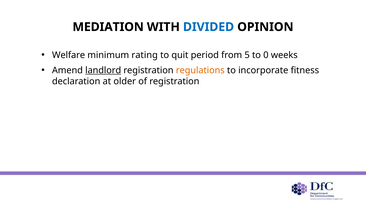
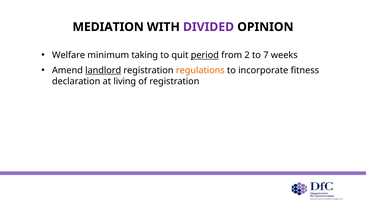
DIVIDED colour: blue -> purple (209, 27)
rating: rating -> taking (145, 55)
period underline: none -> present (205, 55)
5: 5 -> 2 (247, 55)
0: 0 -> 7 (266, 55)
older: older -> living (125, 81)
